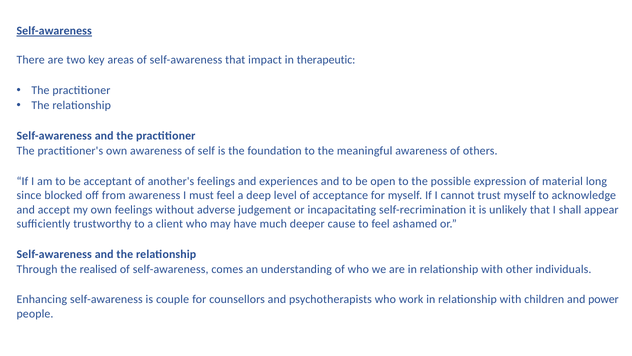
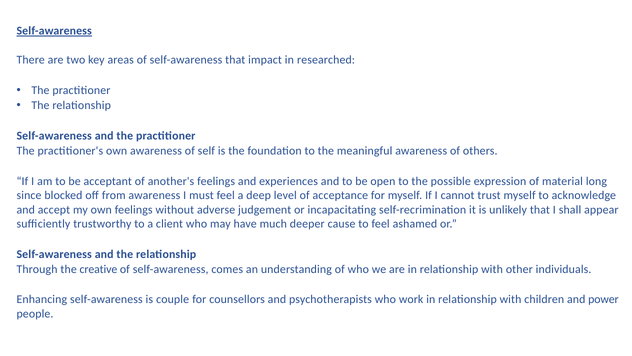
therapeutic: therapeutic -> researched (326, 60)
realised: realised -> creative (98, 269)
